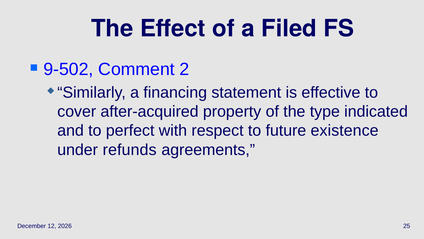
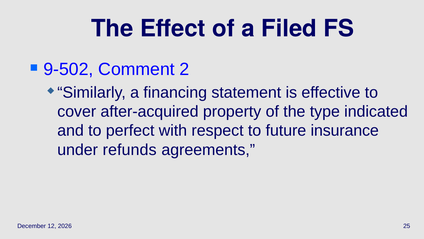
existence: existence -> insurance (345, 130)
